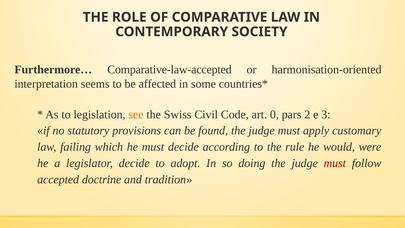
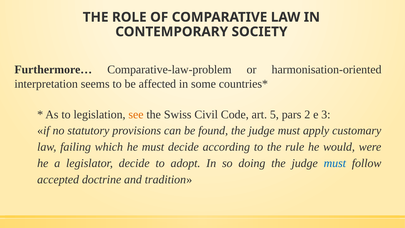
Comparative-law-accepted: Comparative-law-accepted -> Comparative-law-problem (169, 70)
0: 0 -> 5 (274, 114)
must colour: red -> blue (335, 163)
